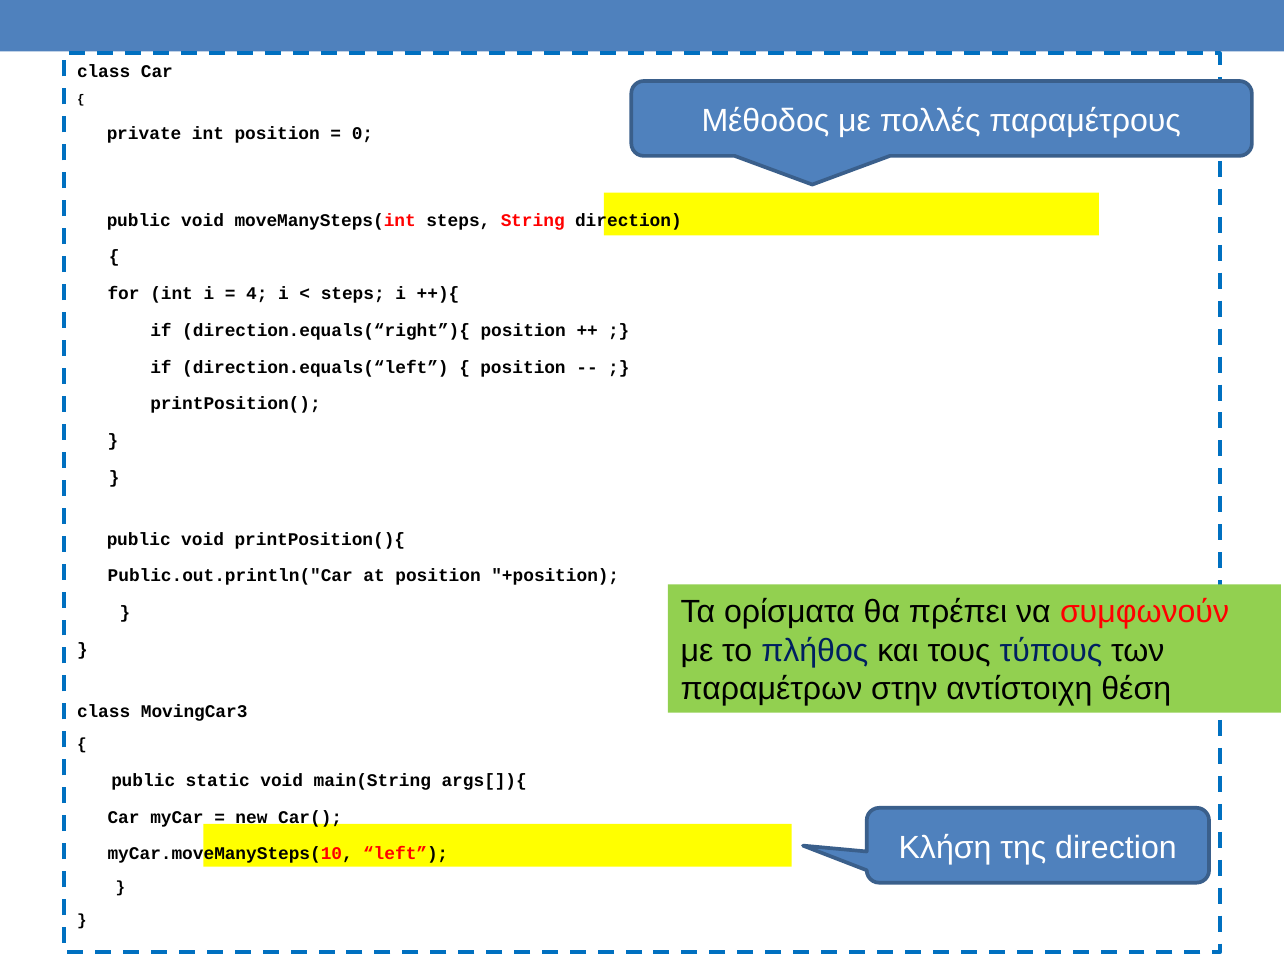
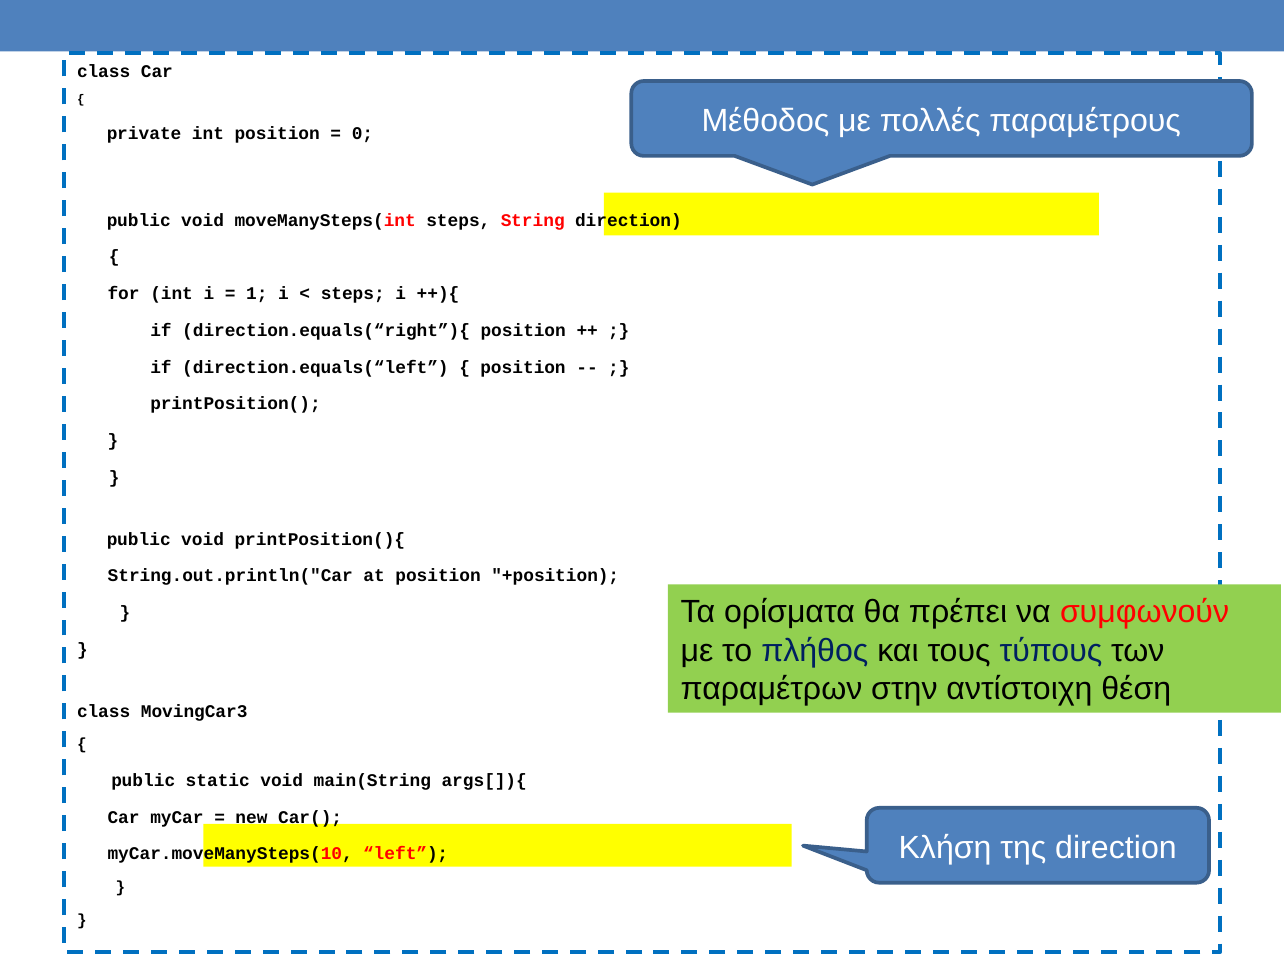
4: 4 -> 1 (257, 294)
Public.out.println("Car: Public.out.println("Car -> String.out.println("Car (230, 576)
